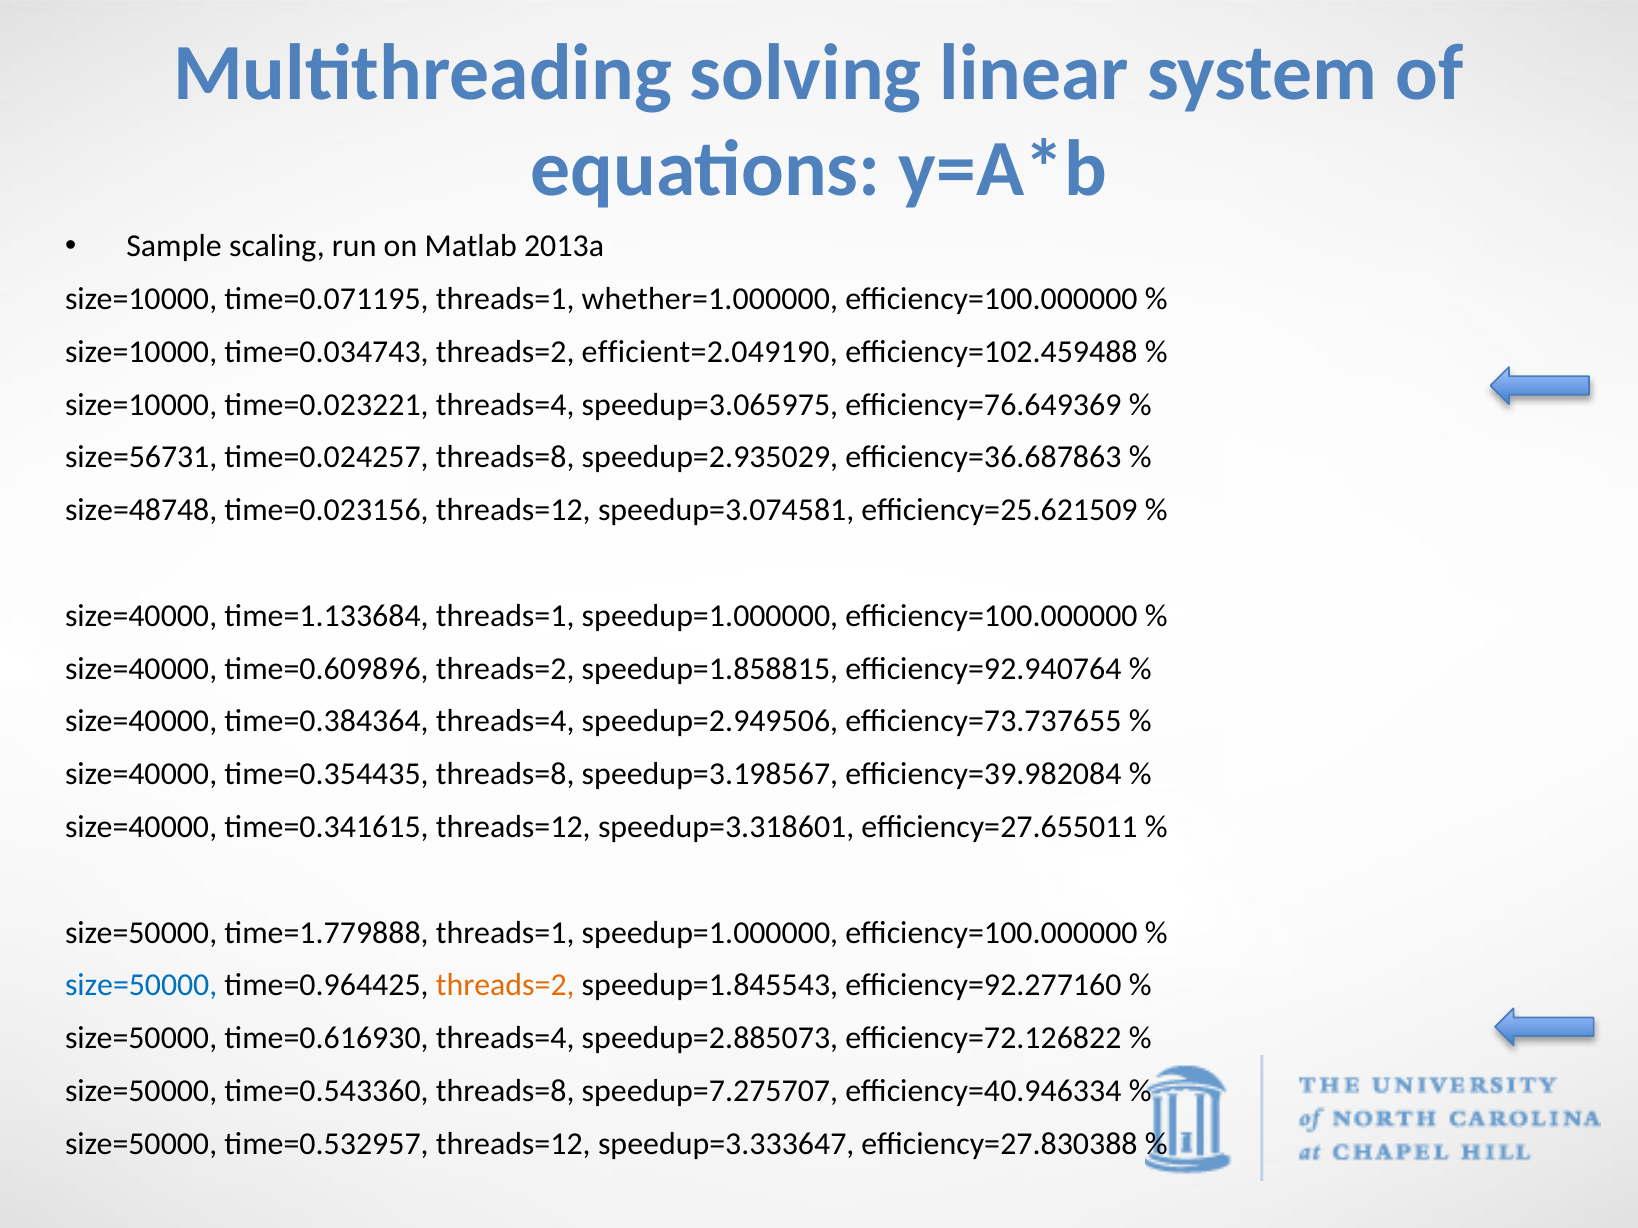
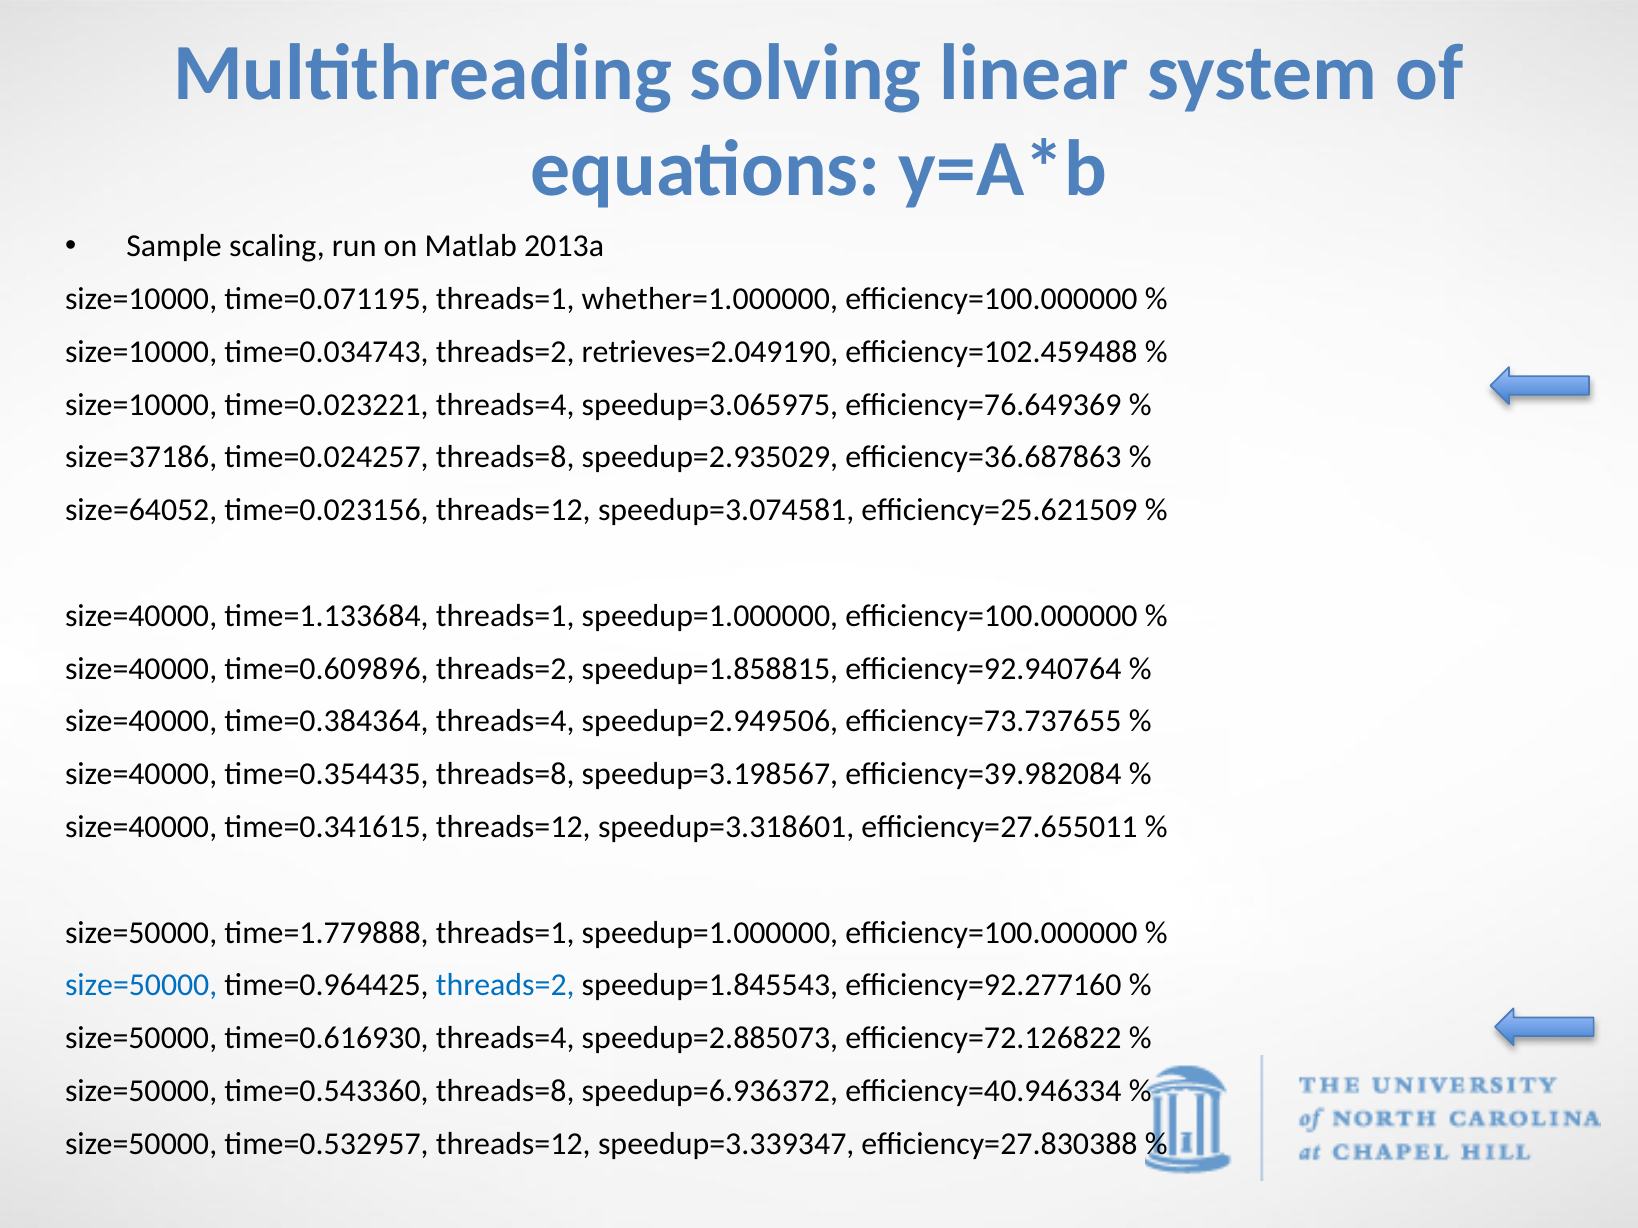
efficient=2.049190: efficient=2.049190 -> retrieves=2.049190 (710, 352)
size=56731: size=56731 -> size=37186 (141, 458)
size=48748: size=48748 -> size=64052 (141, 510)
threads=2 colour: orange -> blue (505, 986)
speedup=7.275707: speedup=7.275707 -> speedup=6.936372 (710, 1091)
speedup=3.333647: speedup=3.333647 -> speedup=3.339347 (726, 1144)
